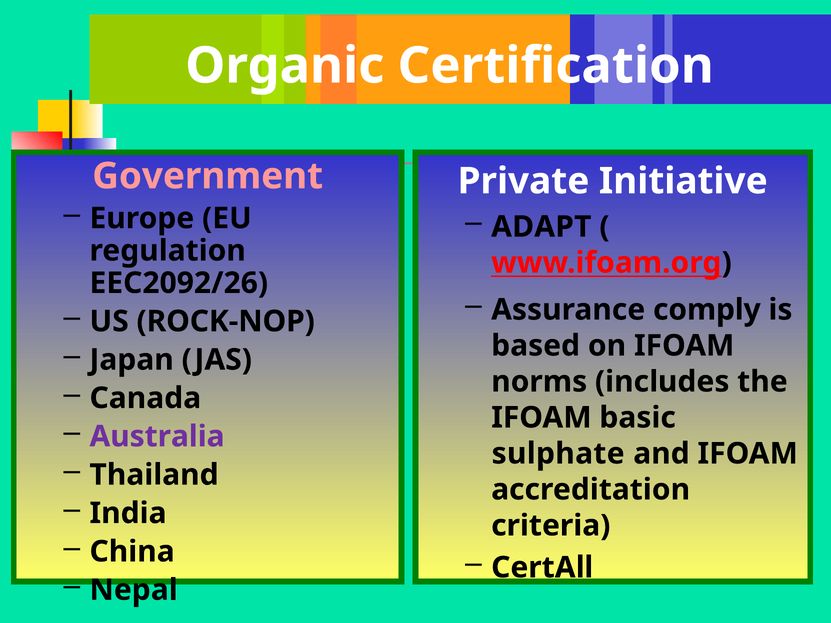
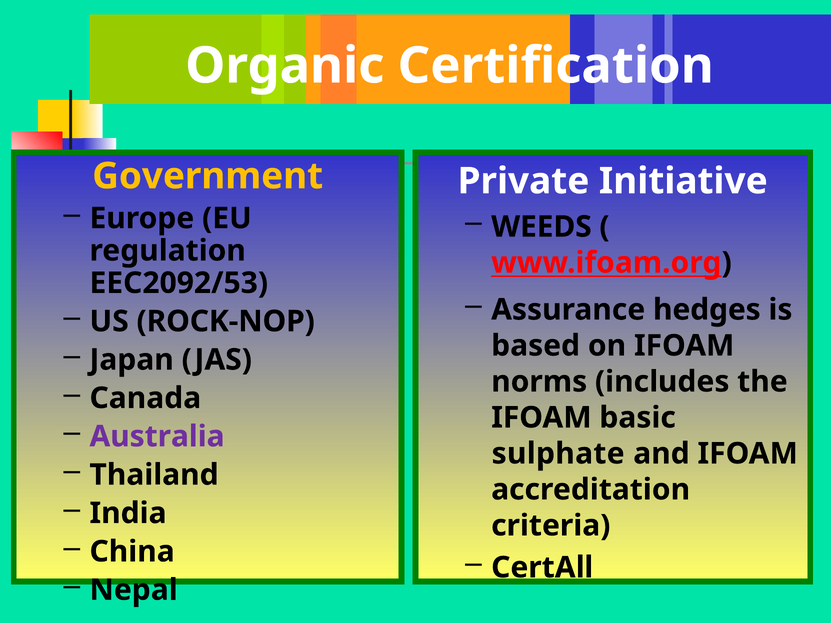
Government colour: pink -> yellow (208, 176)
ADAPT: ADAPT -> WEEDS (541, 227)
EEC2092/26: EEC2092/26 -> EEC2092/53 (179, 283)
comply: comply -> hedges (707, 310)
